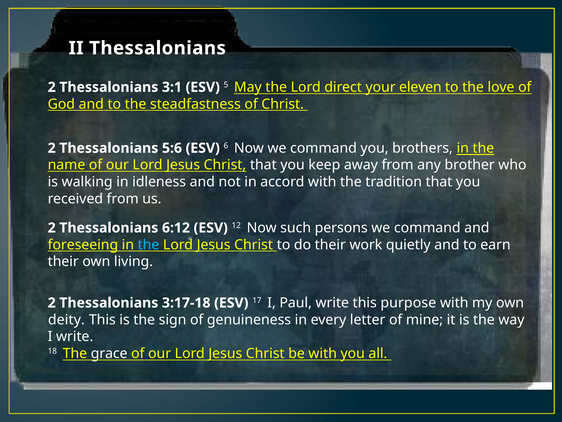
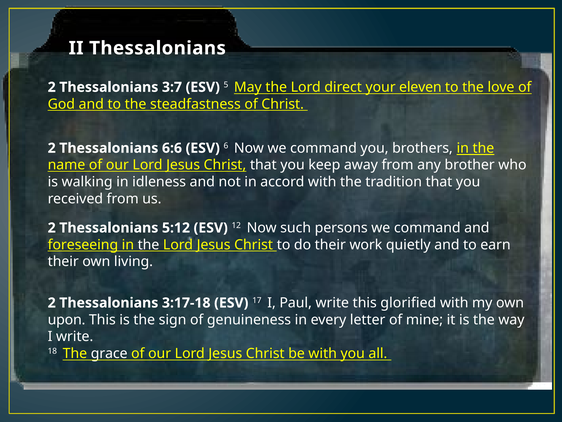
3:1: 3:1 -> 3:7 (172, 87)
5:6: 5:6 -> 6:6 (172, 148)
6:12: 6:12 -> 5:12 (176, 228)
the colour: light blue -> white (149, 244)
purpose: purpose -> glorified (408, 303)
deity: deity -> upon (67, 319)
